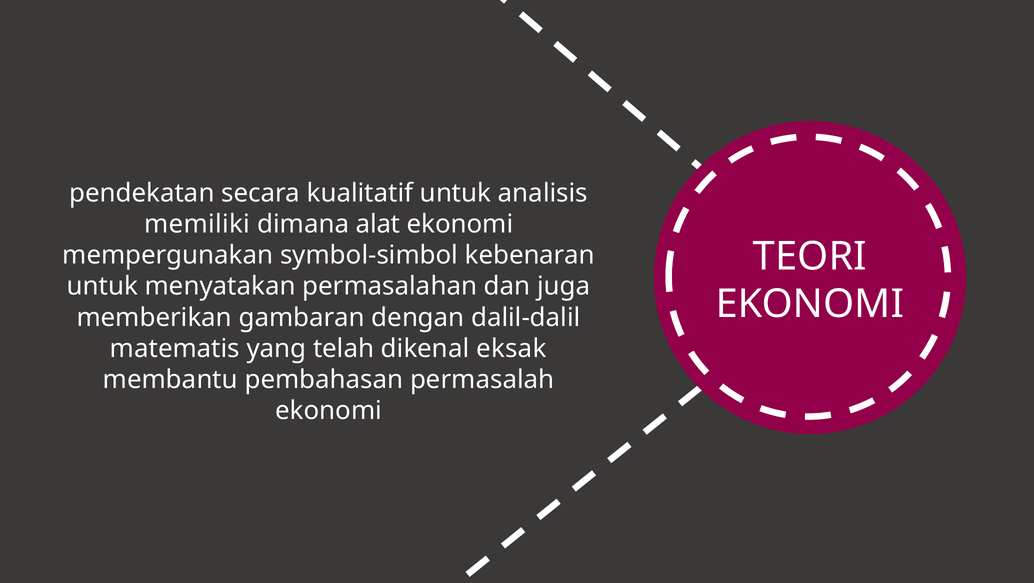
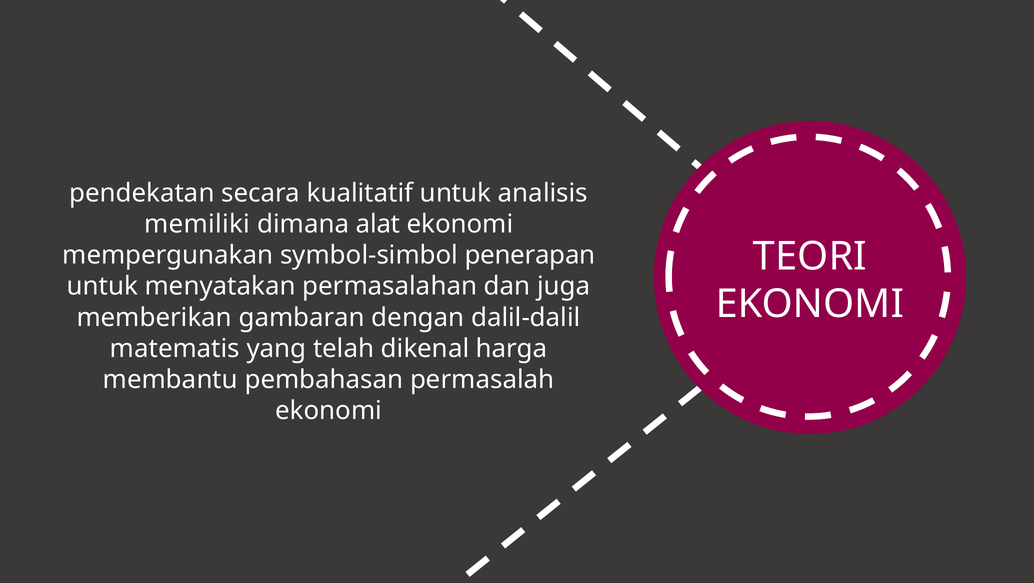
kebenaran: kebenaran -> penerapan (530, 255)
eksak: eksak -> harga (512, 349)
